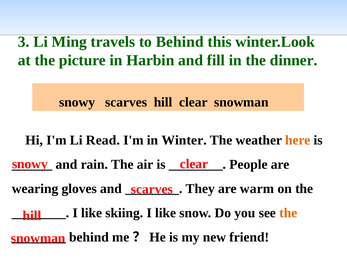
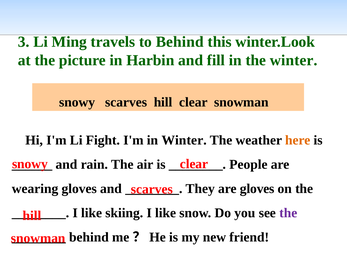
the dinner: dinner -> winter (294, 60)
Read: Read -> Fight (103, 140)
are warm: warm -> gloves (257, 189)
the colour: orange -> purple (288, 213)
